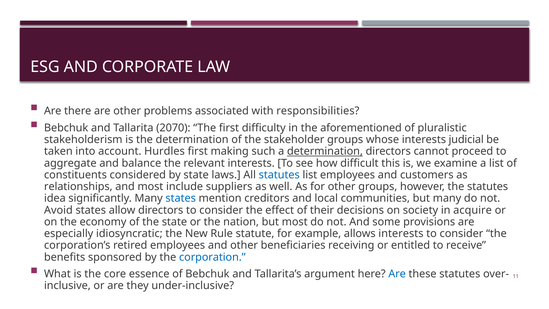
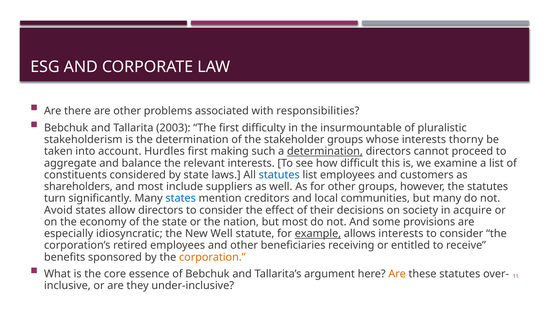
2070: 2070 -> 2003 (173, 128)
aforementioned: aforementioned -> insurmountable (361, 128)
judicial: judicial -> thorny (466, 140)
relationships: relationships -> shareholders (78, 187)
idea: idea -> turn (55, 198)
New Rule: Rule -> Well (222, 233)
example underline: none -> present (318, 233)
corporation colour: blue -> orange (212, 257)
Are colour: blue -> orange (397, 274)
